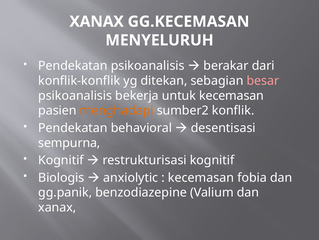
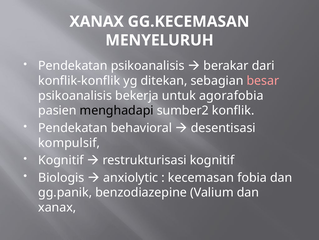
untuk kecemasan: kecemasan -> agorafobia (231, 95)
menghadapi colour: orange -> black (117, 110)
sempurna: sempurna -> kompulsif (69, 142)
